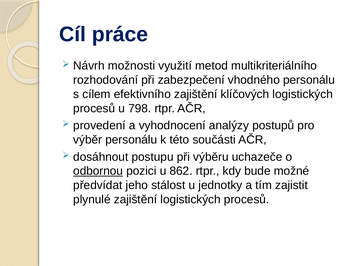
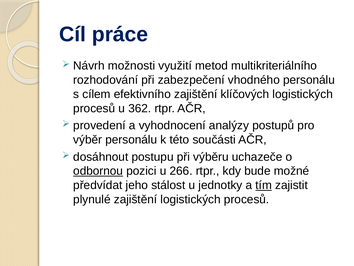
798: 798 -> 362 (140, 108)
862: 862 -> 266 (181, 171)
tím underline: none -> present (264, 185)
